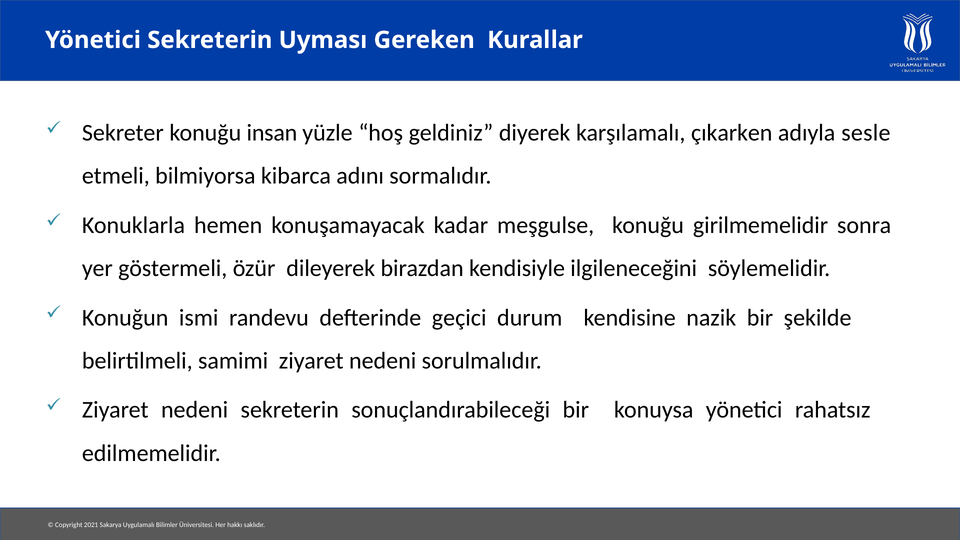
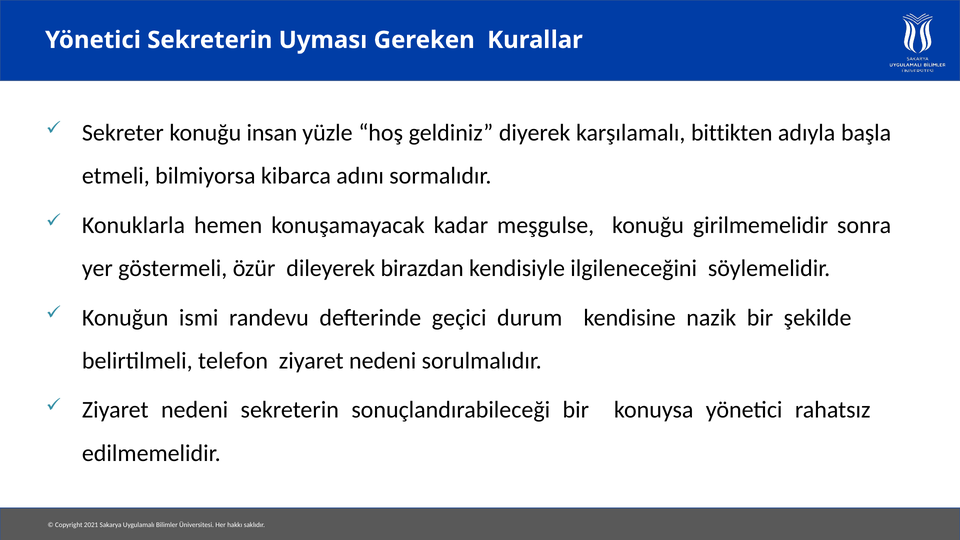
çıkarken: çıkarken -> bittikten (732, 133)
sesle: sesle -> başla (866, 133)
samimi: samimi -> telefon (233, 361)
